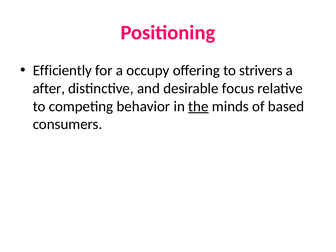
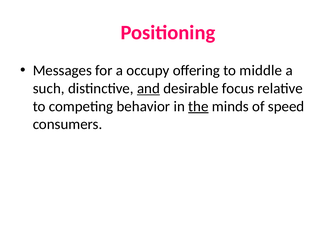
Efficiently: Efficiently -> Messages (62, 70)
strivers: strivers -> middle (261, 70)
after: after -> such (49, 88)
and underline: none -> present (148, 88)
based: based -> speed (286, 106)
